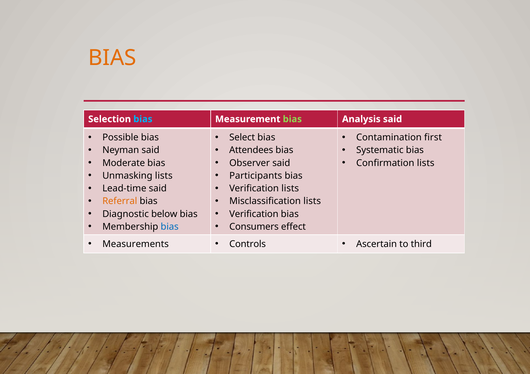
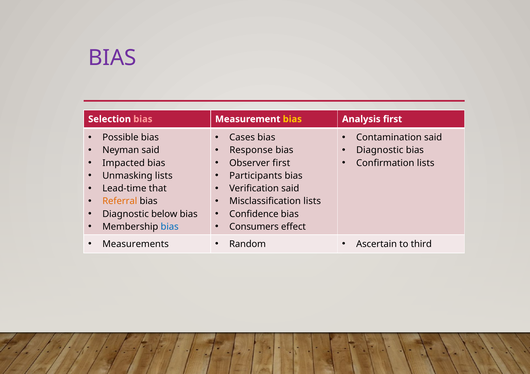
BIAS colour: orange -> purple (112, 58)
bias colour: light blue -> pink (143, 119)
bias colour: light green -> yellow (292, 119)
Analysis said: said -> first (393, 119)
Select: Select -> Cases (242, 138)
Contamination first: first -> said (433, 138)
Attendees: Attendees -> Response (251, 150)
Systematic: Systematic -> Diagnostic (380, 150)
Moderate: Moderate -> Impacted (124, 163)
Observer said: said -> first (281, 163)
Lead-time said: said -> that (158, 189)
Verification lists: lists -> said (290, 189)
Verification: Verification -> Confidence (254, 214)
Controls: Controls -> Random (248, 244)
